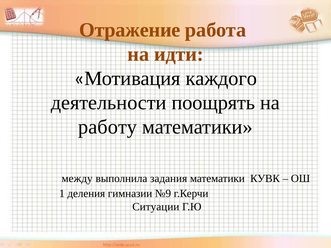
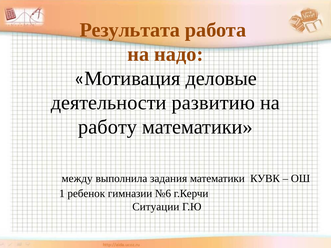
Отражение: Отражение -> Результата (130, 30)
идти: идти -> надо (179, 54)
каждого: каждого -> деловые (221, 79)
поощрять: поощрять -> развитию (213, 103)
деления: деления -> ребенок (86, 194)
№9: №9 -> №6 (163, 194)
